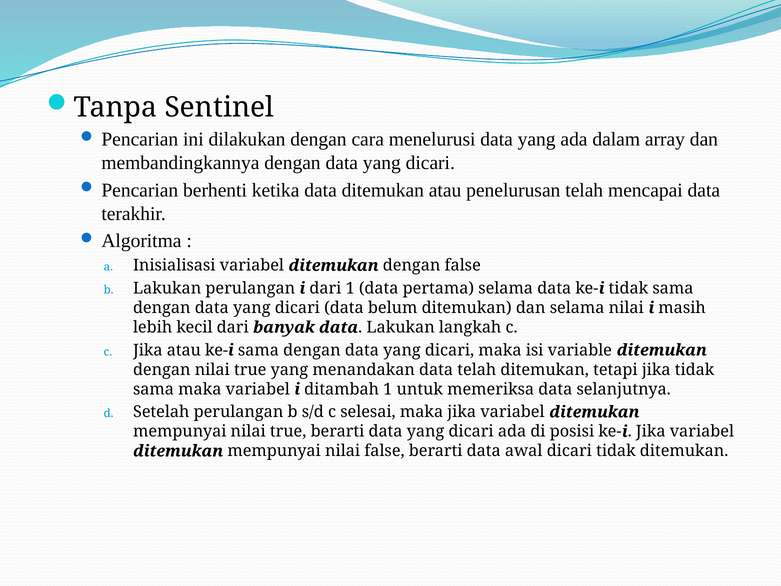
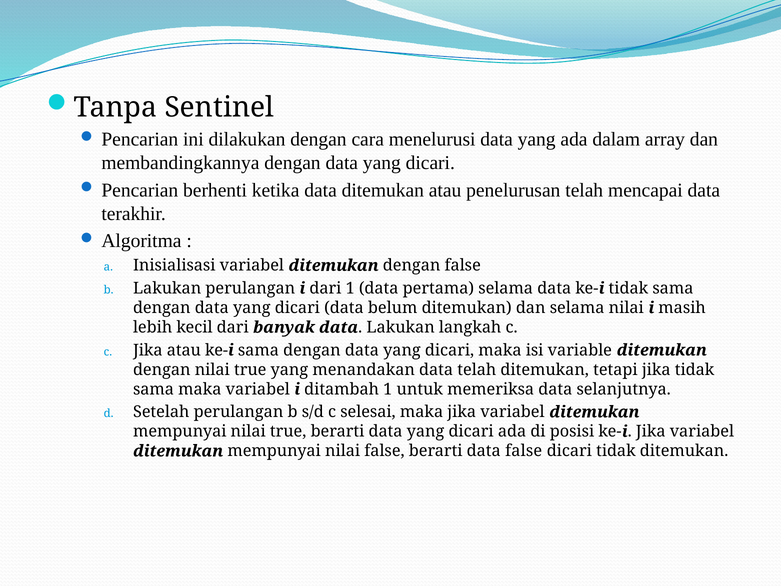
data awal: awal -> false (524, 451)
